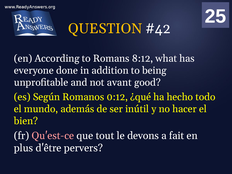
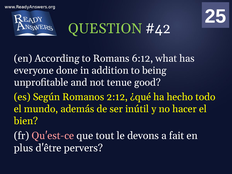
QUESTION colour: yellow -> light green (105, 29)
8:12: 8:12 -> 6:12 (142, 58)
avant: avant -> tenue (119, 82)
0:12: 0:12 -> 2:12 (117, 97)
